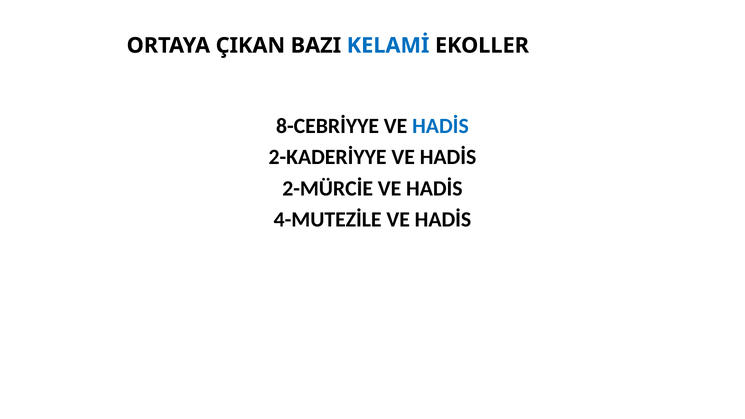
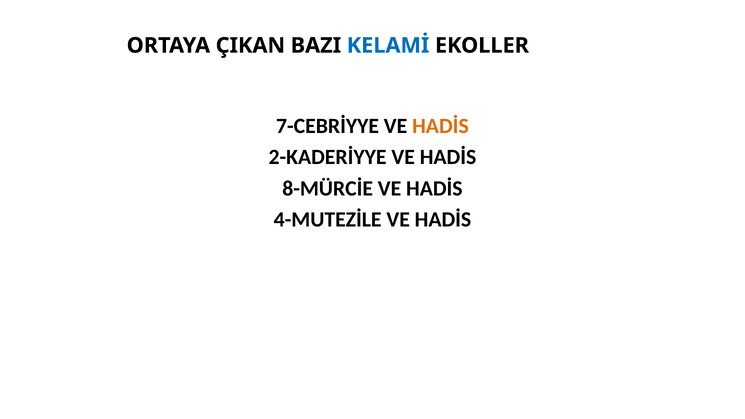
8-CEBRİYYE: 8-CEBRİYYE -> 7-CEBRİYYE (328, 126)
HADİS colour: blue -> orange (440, 126)
2-MÜRCİE: 2-MÜRCİE -> 8-MÜRCİE (328, 188)
